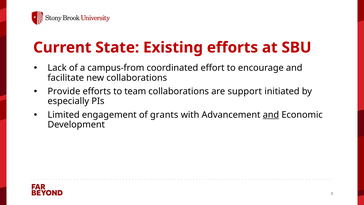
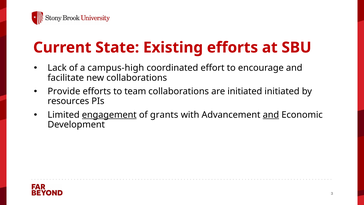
campus-from: campus-from -> campus-high (116, 68)
are support: support -> initiated (245, 91)
especially: especially -> resources (68, 101)
engagement underline: none -> present (109, 115)
